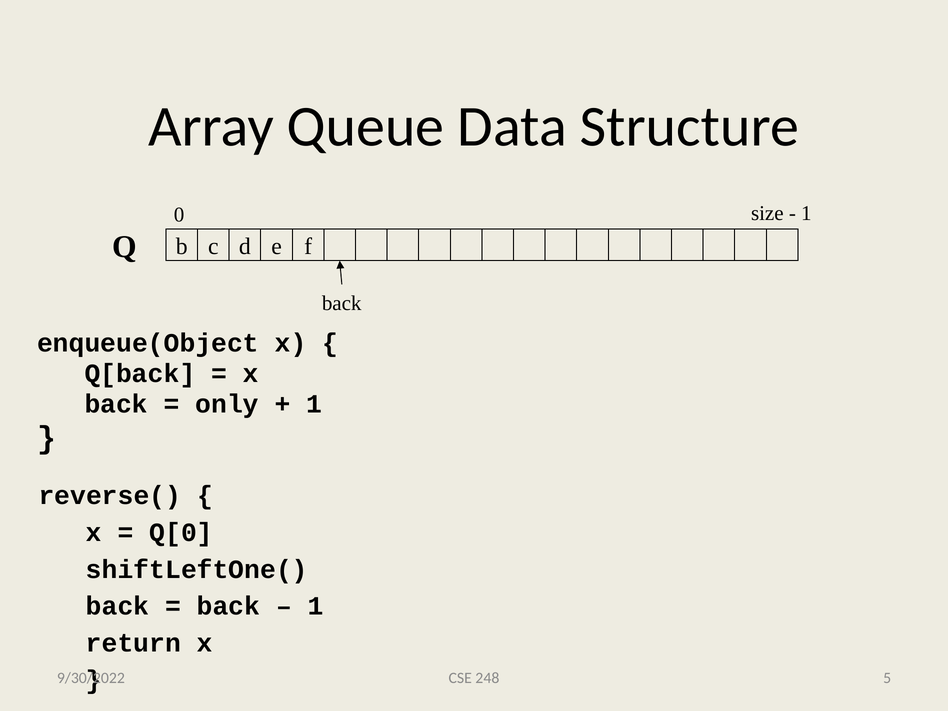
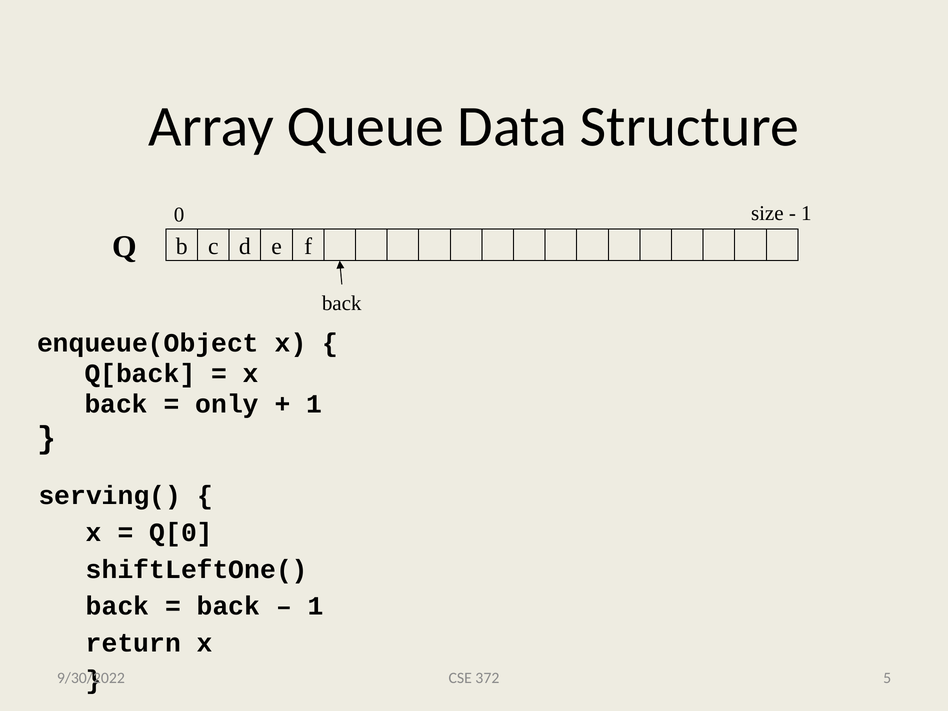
reverse(: reverse( -> serving( (110, 496)
248: 248 -> 372 (487, 678)
